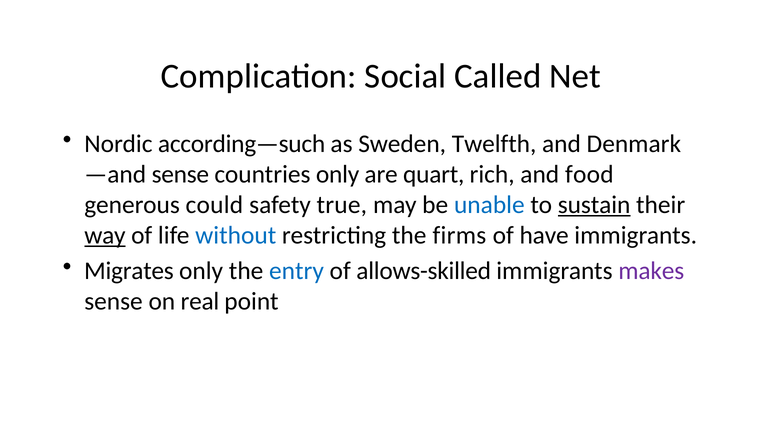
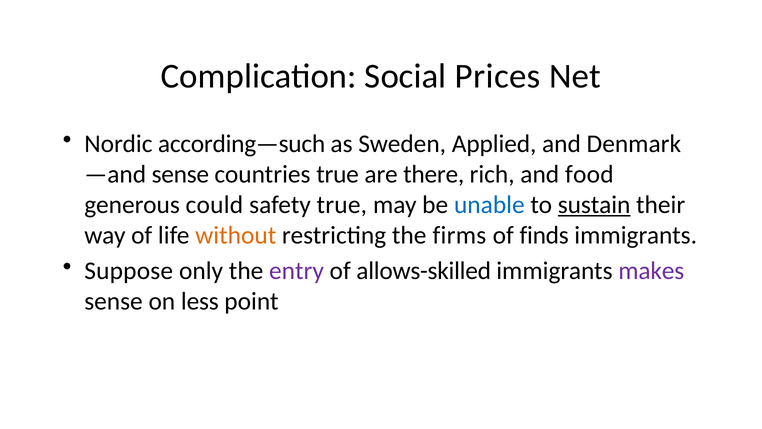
Called: Called -> Prices (498, 76)
Twelfth: Twelfth -> Applied (494, 144)
countries only: only -> true (338, 174)
quart: quart -> there (434, 174)
way underline: present -> none (105, 235)
without colour: blue -> orange (236, 235)
have: have -> finds (544, 235)
Migrates: Migrates -> Suppose (129, 271)
entry colour: blue -> purple (296, 271)
real: real -> less (200, 301)
